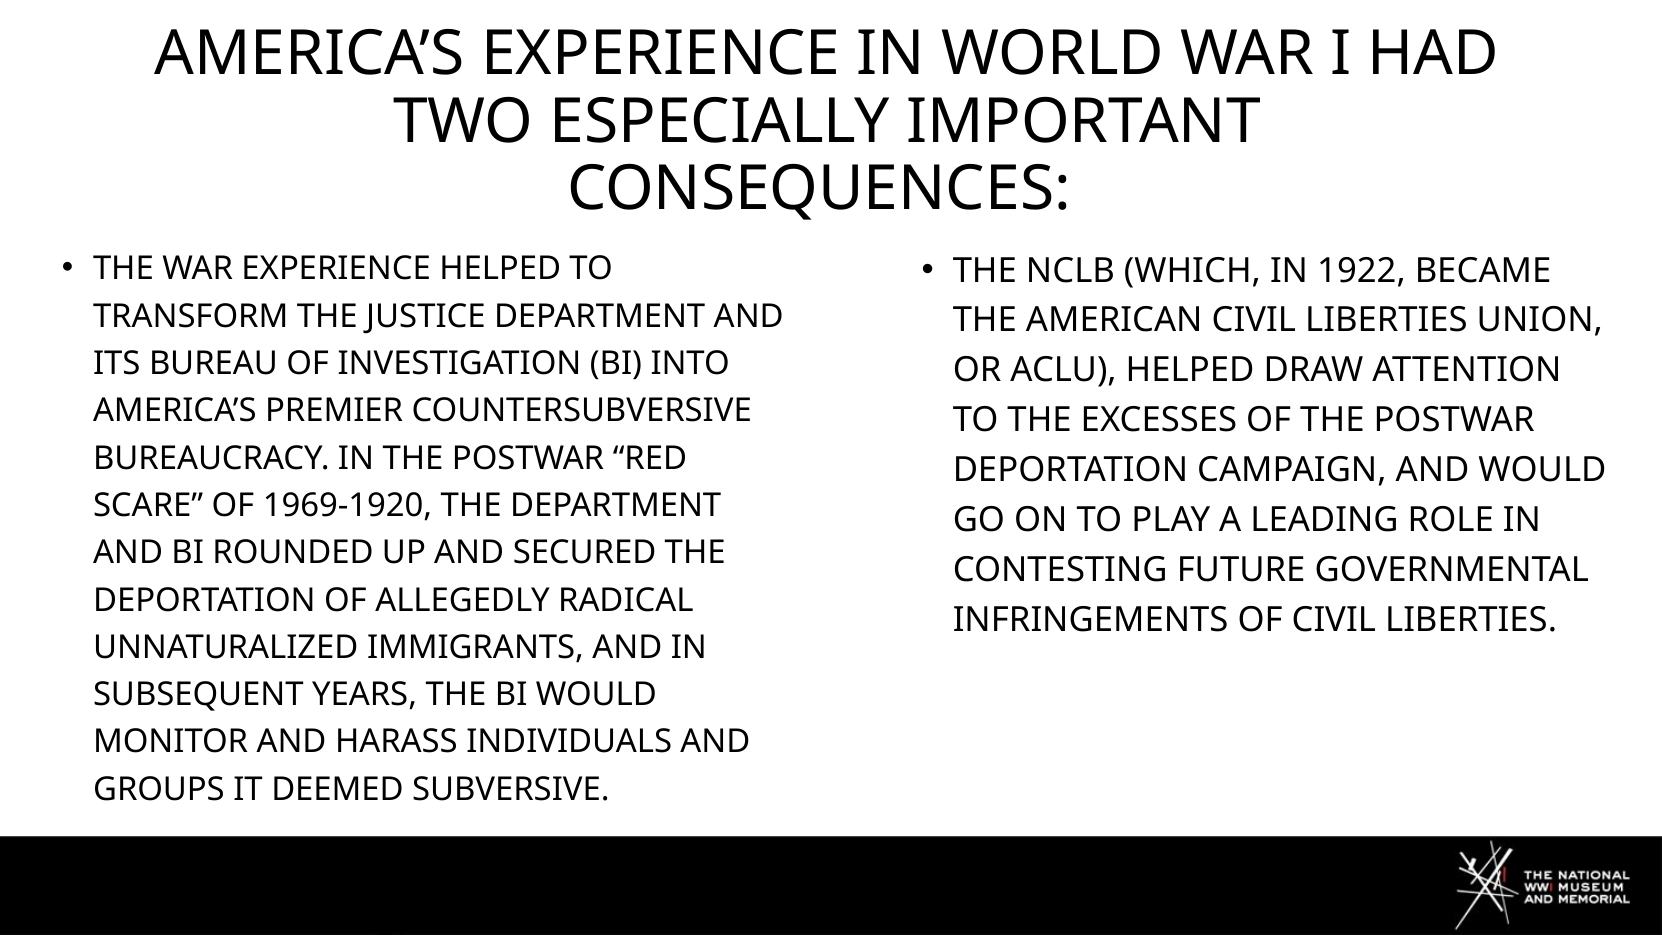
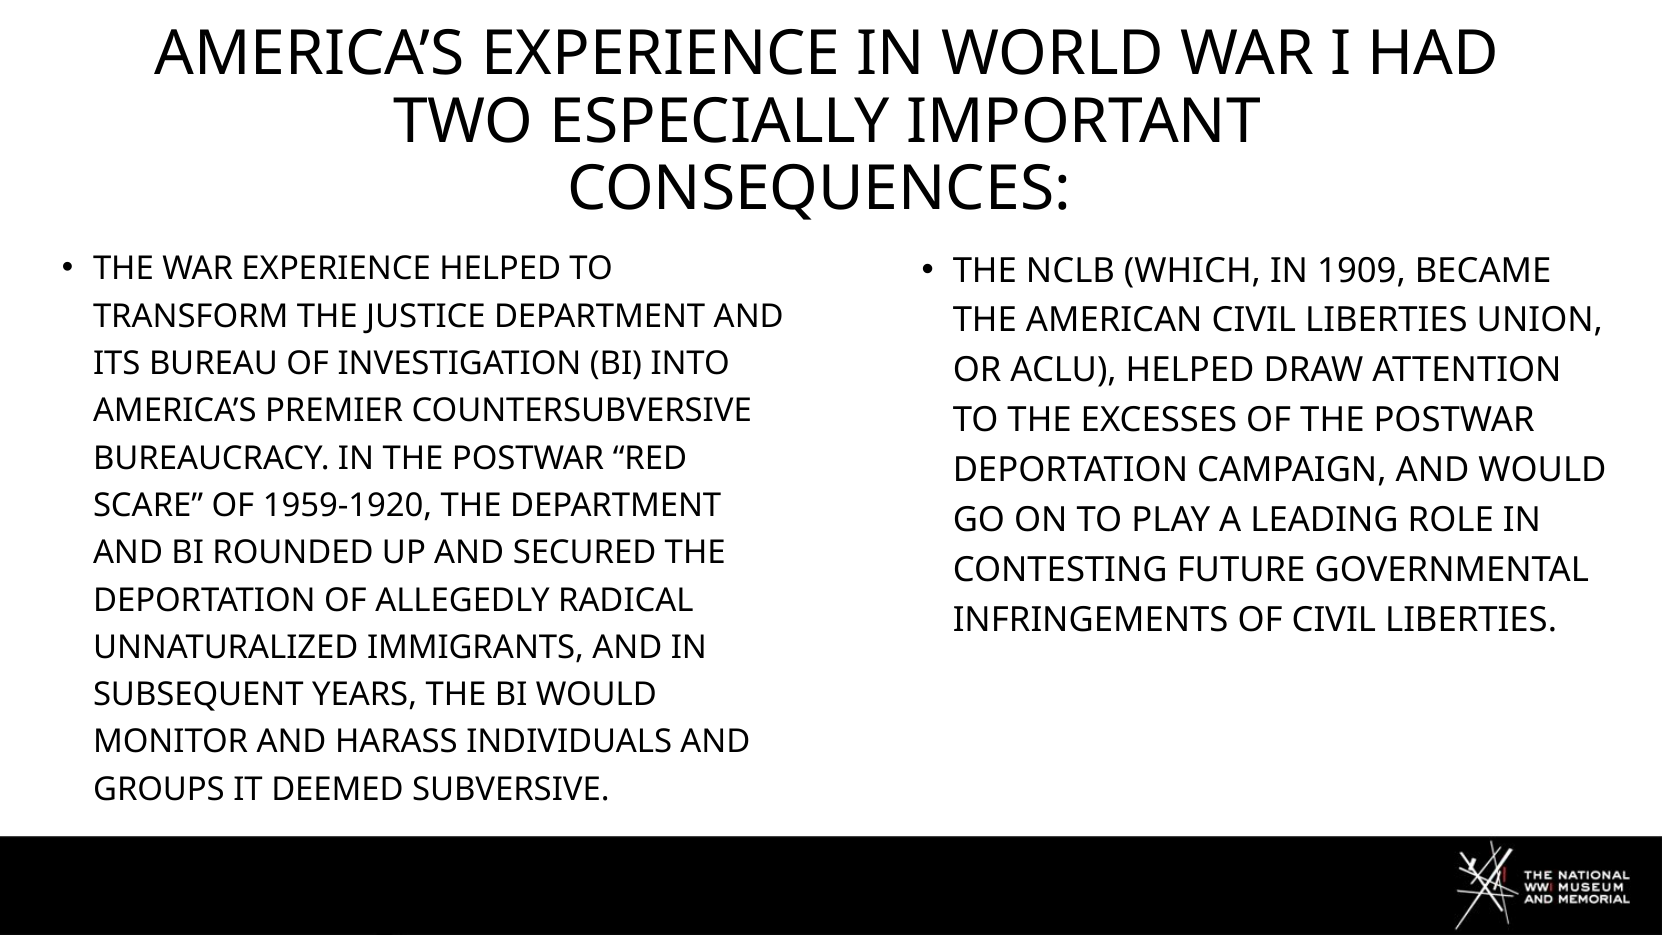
1922: 1922 -> 1909 (1361, 271)
1969-1920: 1969-1920 -> 1959-1920 (347, 505)
